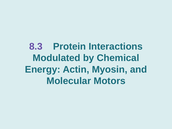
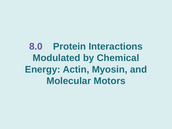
8.3: 8.3 -> 8.0 (36, 47)
